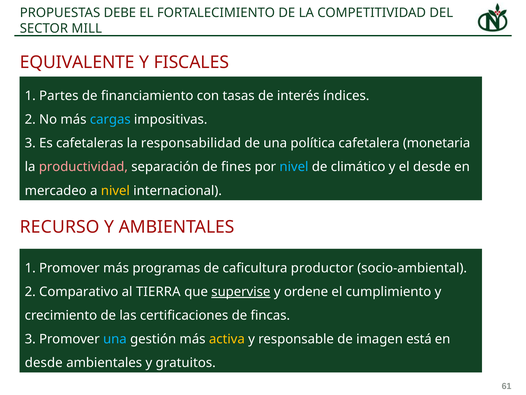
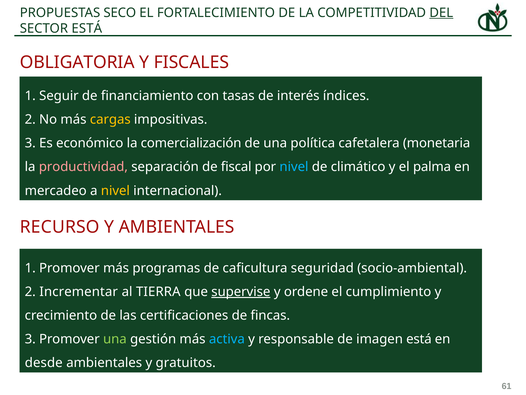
DEBE: DEBE -> SECO (120, 13)
DEL underline: none -> present (441, 13)
SECTOR MILL: MILL -> ESTÁ (87, 29)
EQUIVALENTE: EQUIVALENTE -> OBLIGATORIA (77, 62)
Partes: Partes -> Seguir (59, 96)
cargas colour: light blue -> yellow (110, 119)
cafetaleras: cafetaleras -> económico (90, 143)
responsabilidad: responsabilidad -> comercialización (191, 143)
fines: fines -> fiscal (236, 167)
el desde: desde -> palma (432, 167)
productor: productor -> seguridad (322, 268)
Comparativo: Comparativo -> Incrementar (79, 291)
una colour: light blue -> light green (115, 339)
activa colour: yellow -> light blue (227, 339)
